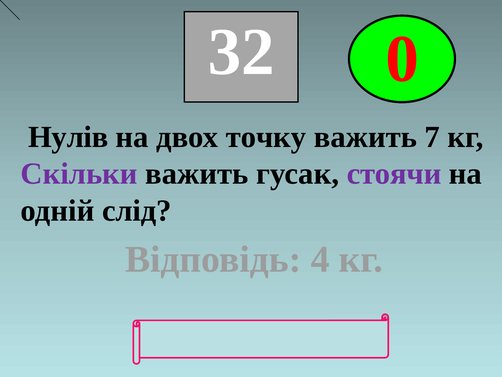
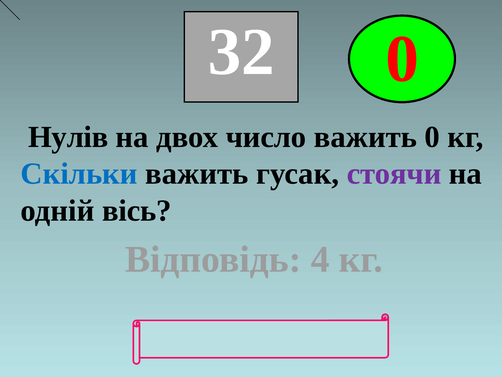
точку: точку -> число (266, 137)
важить 7: 7 -> 0 (432, 137)
Скільки colour: purple -> blue (79, 174)
слід: слід -> вісь (137, 210)
